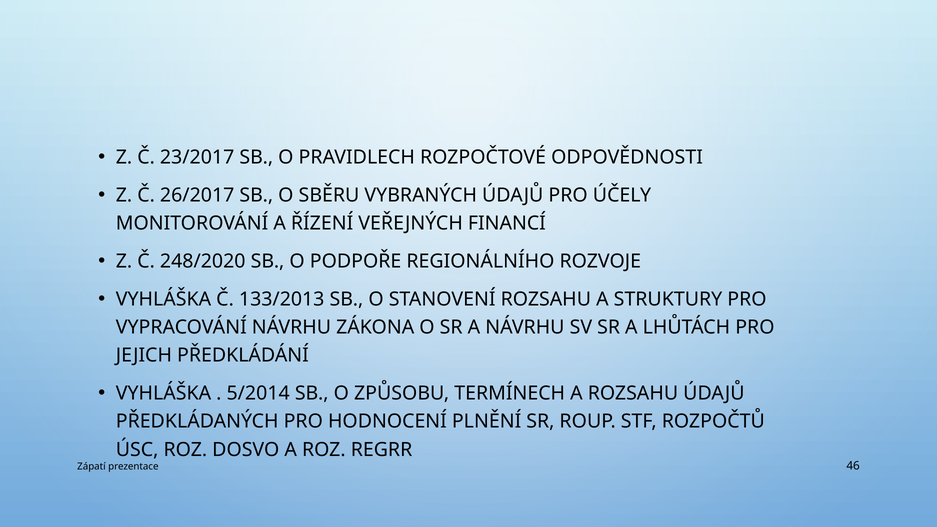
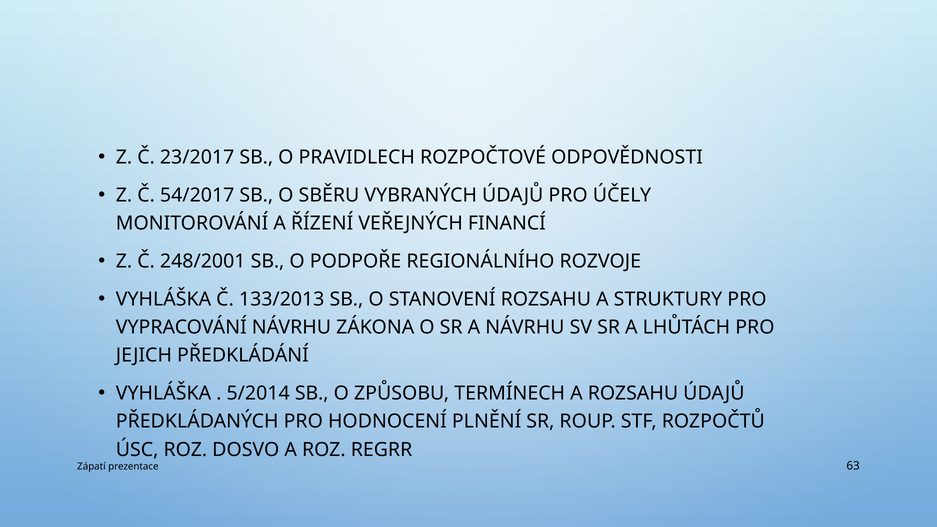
26/2017: 26/2017 -> 54/2017 (197, 195)
248/2020: 248/2020 -> 248/2001 (203, 261)
46: 46 -> 63 (853, 466)
